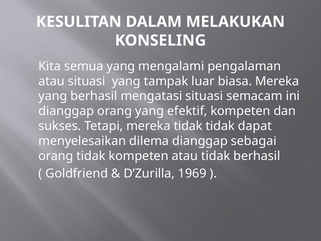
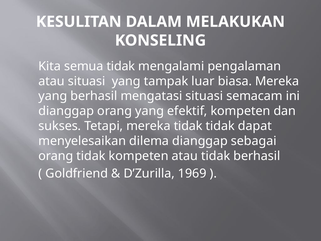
semua yang: yang -> tidak (121, 66)
